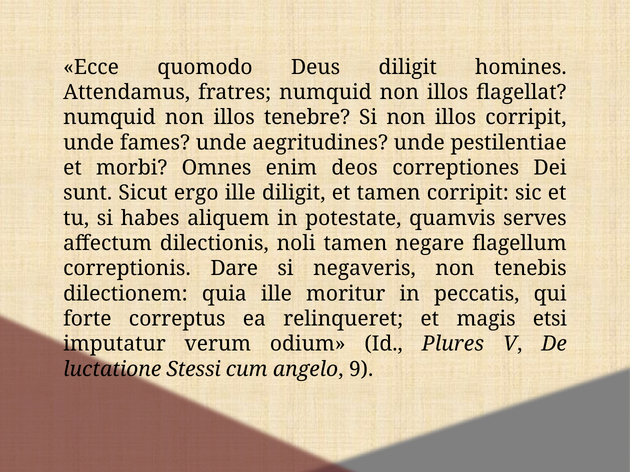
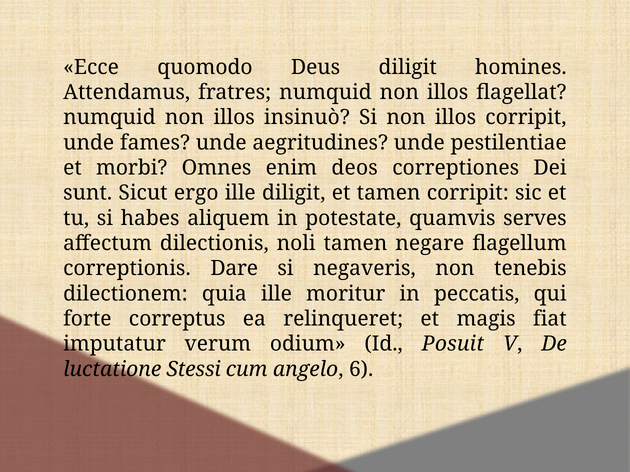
tenebre: tenebre -> insinuò (307, 118)
etsi: etsi -> fiat (550, 319)
Plures: Plures -> Posuit (453, 344)
9: 9 -> 6 (361, 370)
